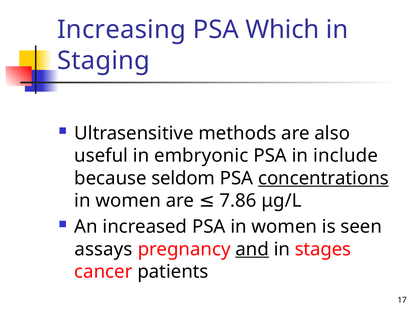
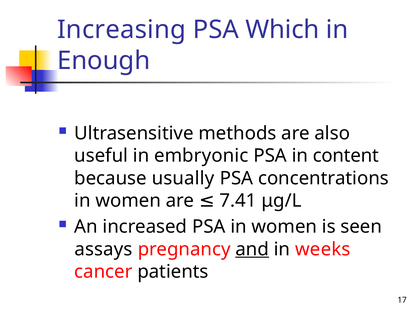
Staging: Staging -> Enough (104, 61)
include: include -> content (346, 156)
seldom: seldom -> usually (183, 178)
concentrations underline: present -> none (323, 178)
7.86: 7.86 -> 7.41 (238, 201)
stages: stages -> weeks (323, 249)
